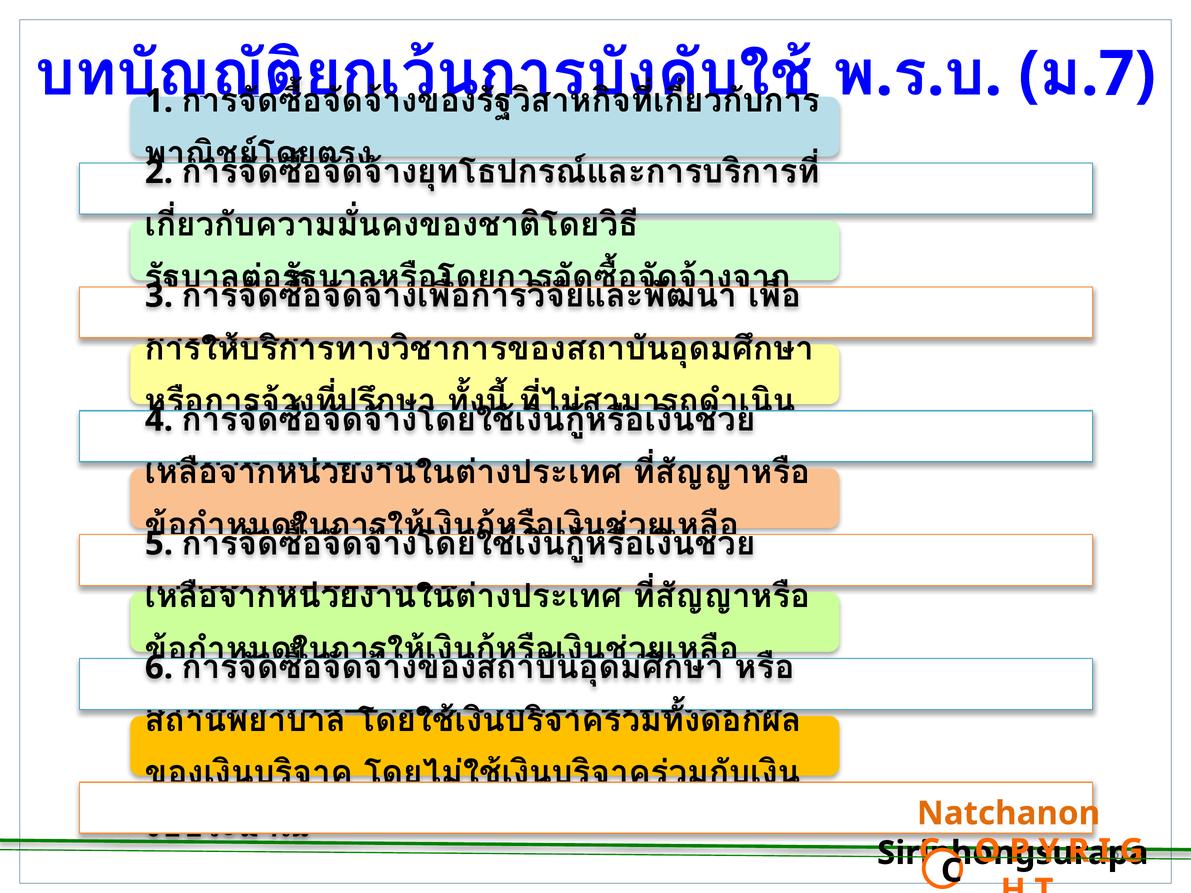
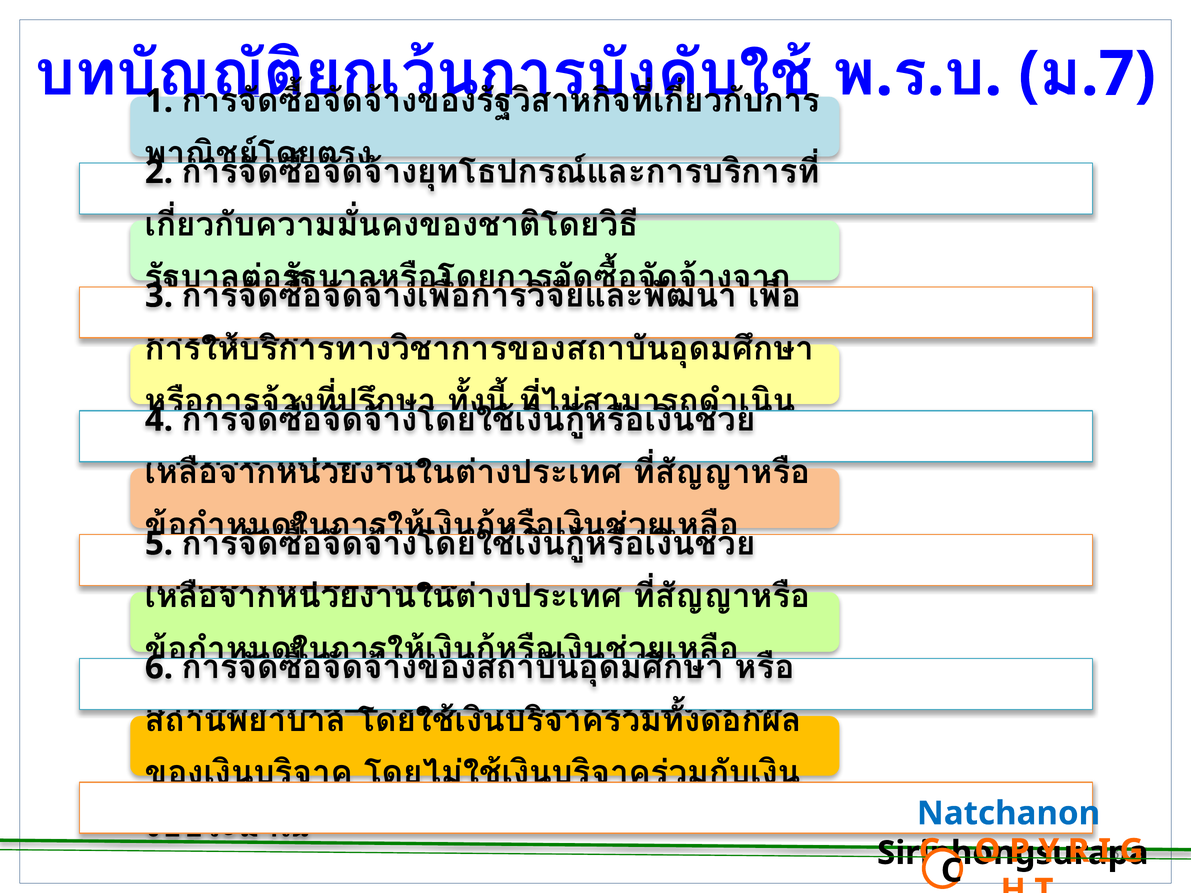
Natchanon colour: orange -> blue (1009, 814)
